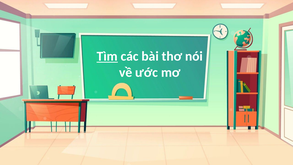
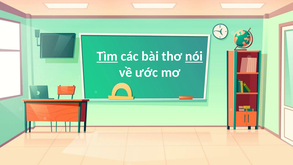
nói underline: none -> present (194, 56)
